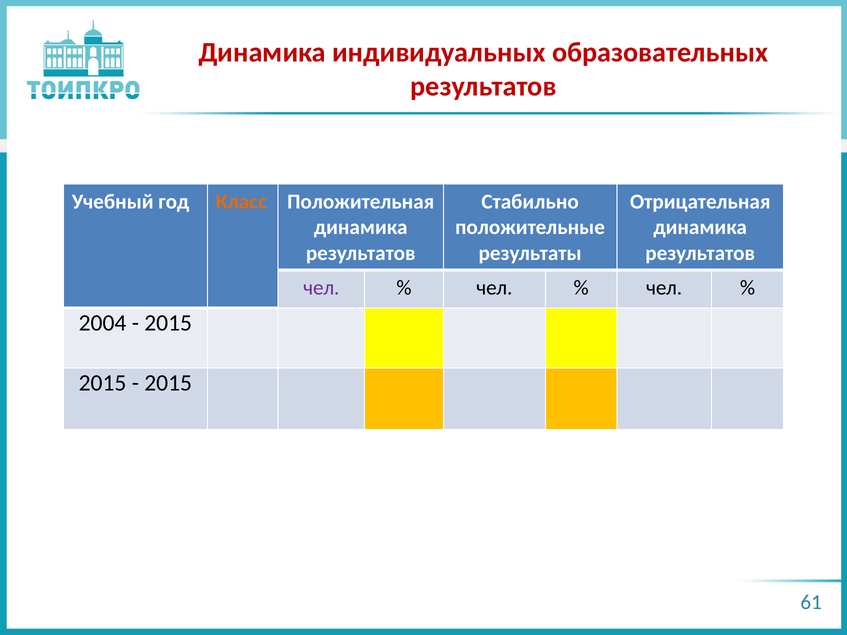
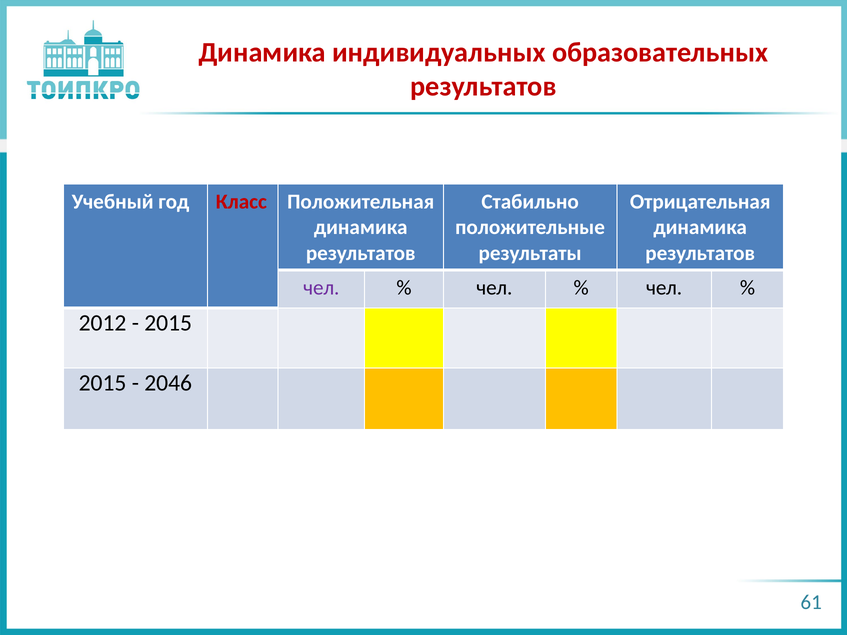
Класс colour: orange -> red (241, 202)
2004: 2004 -> 2012 (103, 323)
2015: 2015 -> 2046 (168, 383)
